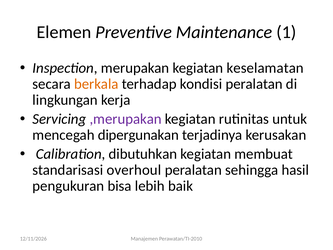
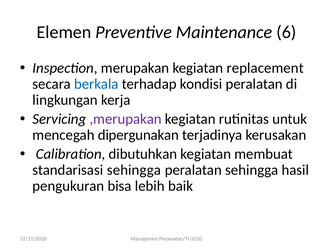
1: 1 -> 6 (286, 32)
keselamatan: keselamatan -> replacement (265, 68)
berkala colour: orange -> blue (96, 84)
standarisasi overhoul: overhoul -> sehingga (134, 170)
